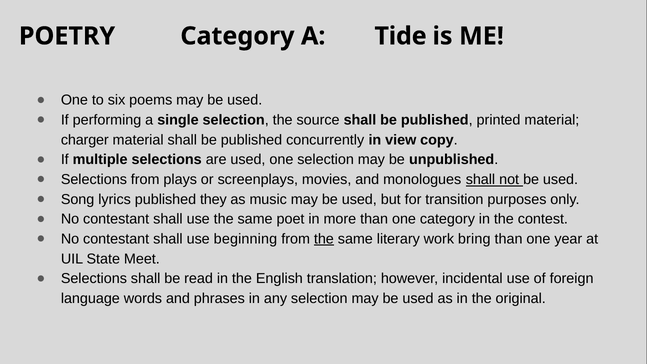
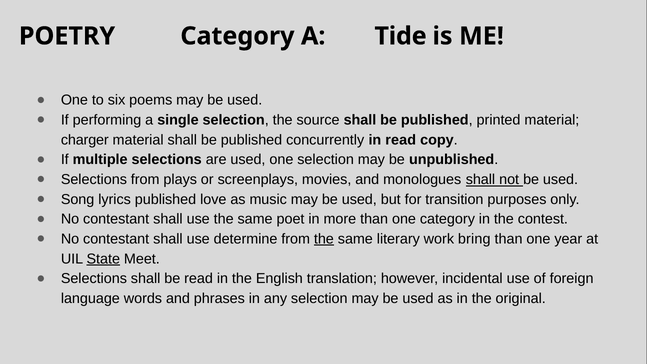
in view: view -> read (401, 140)
they: they -> love (213, 199)
beginning: beginning -> determine (246, 239)
State underline: none -> present (103, 259)
